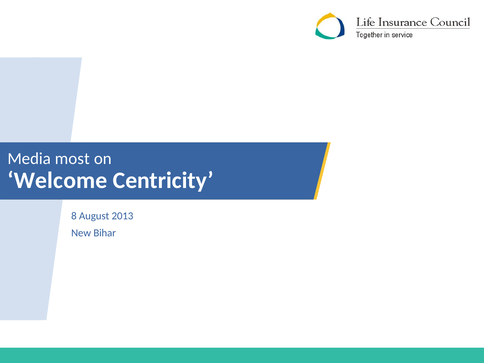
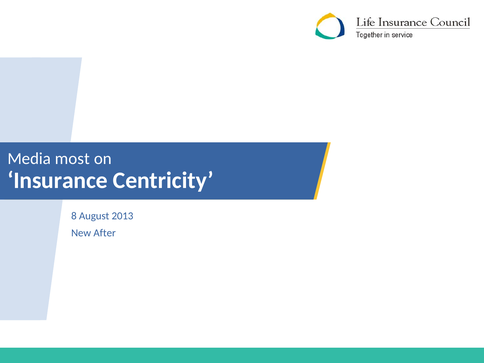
Welcome: Welcome -> Insurance (58, 180)
Bihar: Bihar -> After (105, 233)
